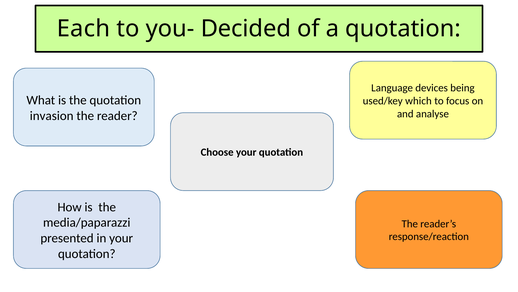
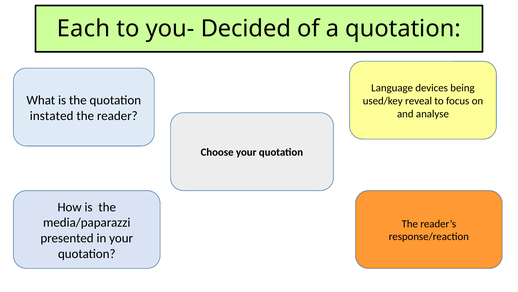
which: which -> reveal (419, 101)
invasion: invasion -> instated (52, 115)
